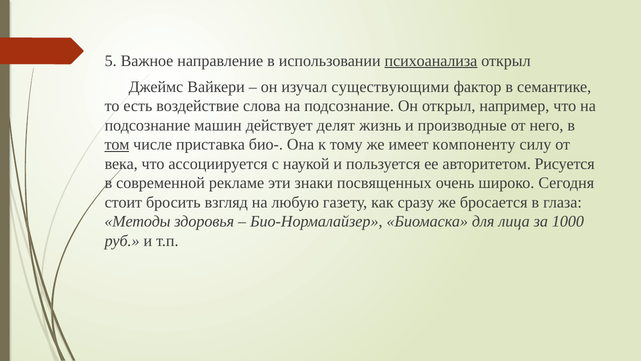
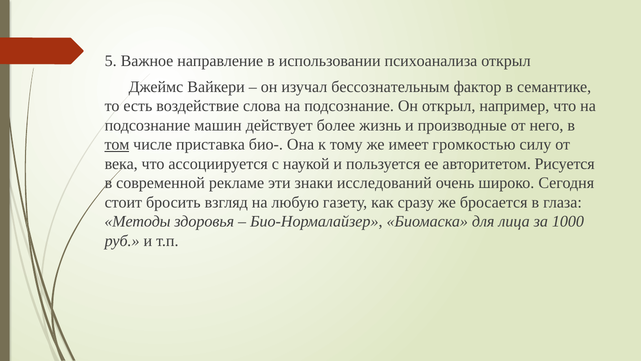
психоанализа underline: present -> none (431, 61)
существующими: существующими -> бессознательным (390, 87)
делят: делят -> более (336, 125)
компоненту: компоненту -> громкостью (474, 144)
посвященных: посвященных -> исследований (384, 183)
